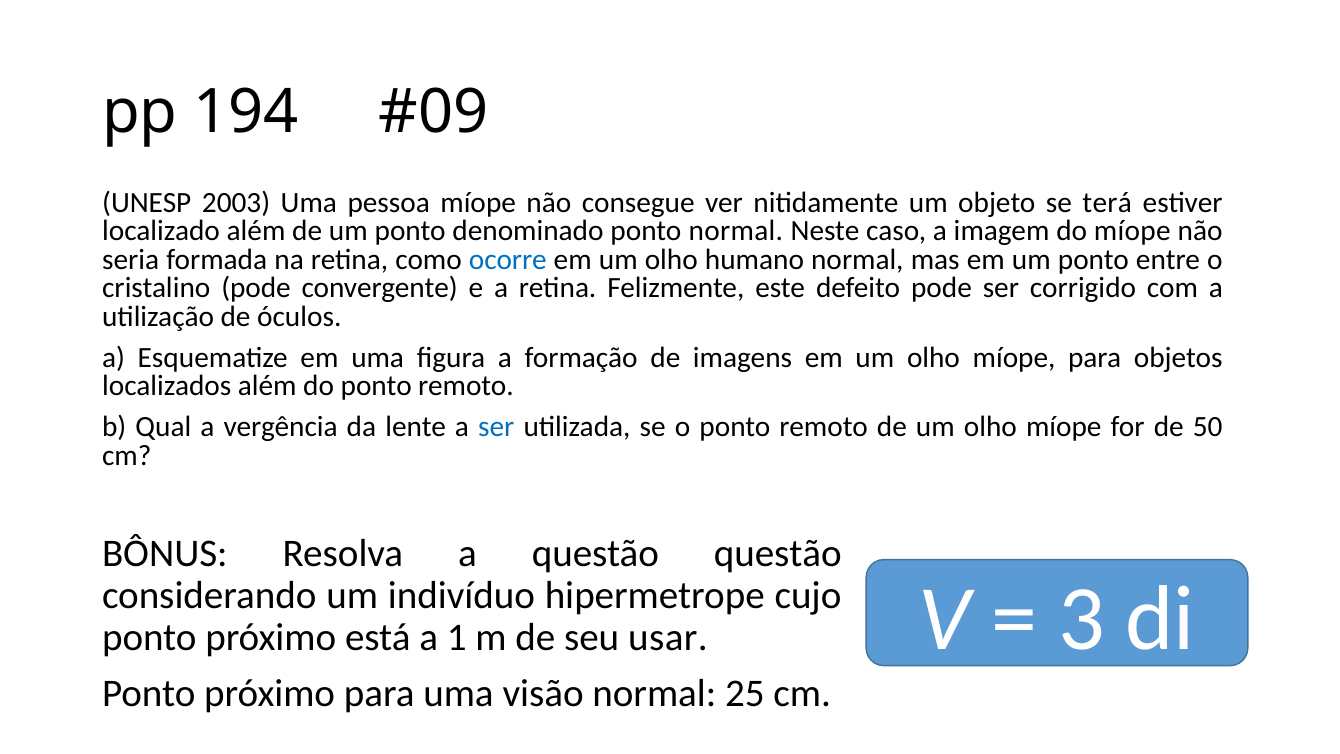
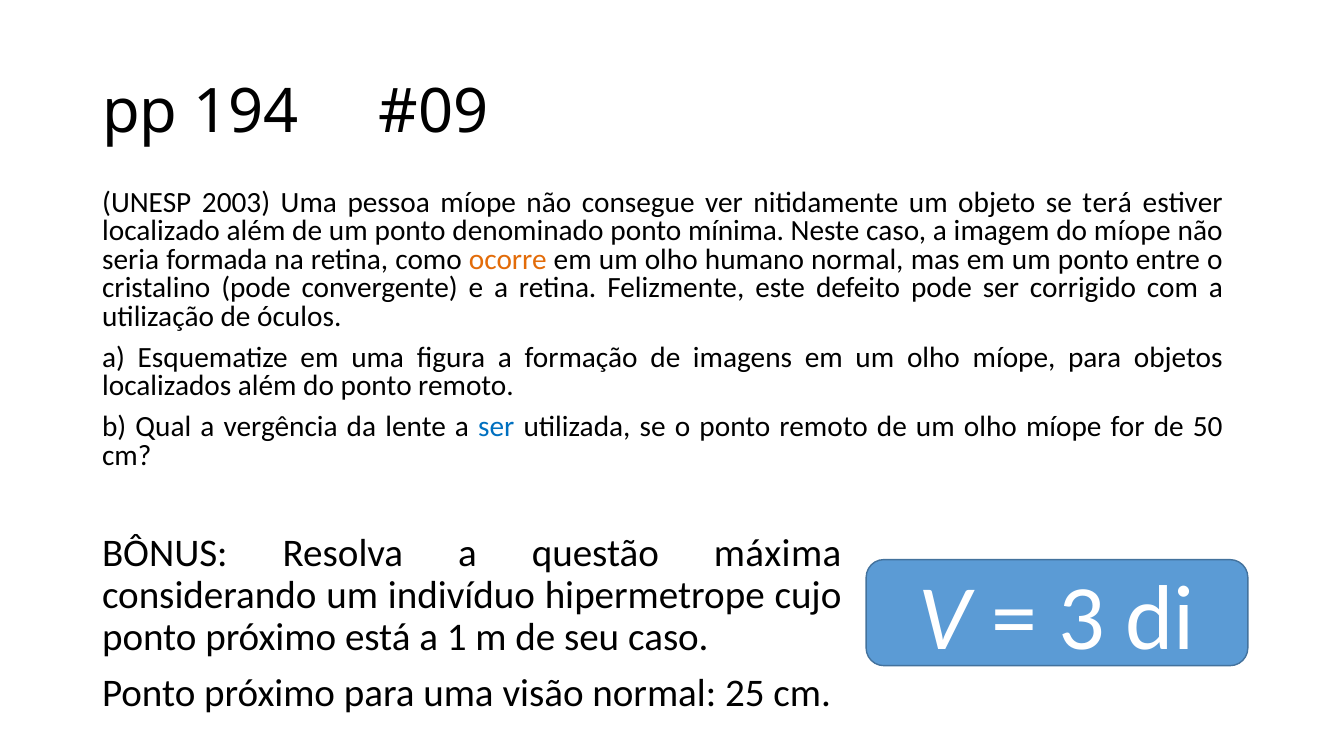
ponto normal: normal -> mínima (736, 231)
ocorre colour: blue -> orange (508, 259)
questão questão: questão -> máxima (778, 553)
seu usar: usar -> caso (668, 638)
